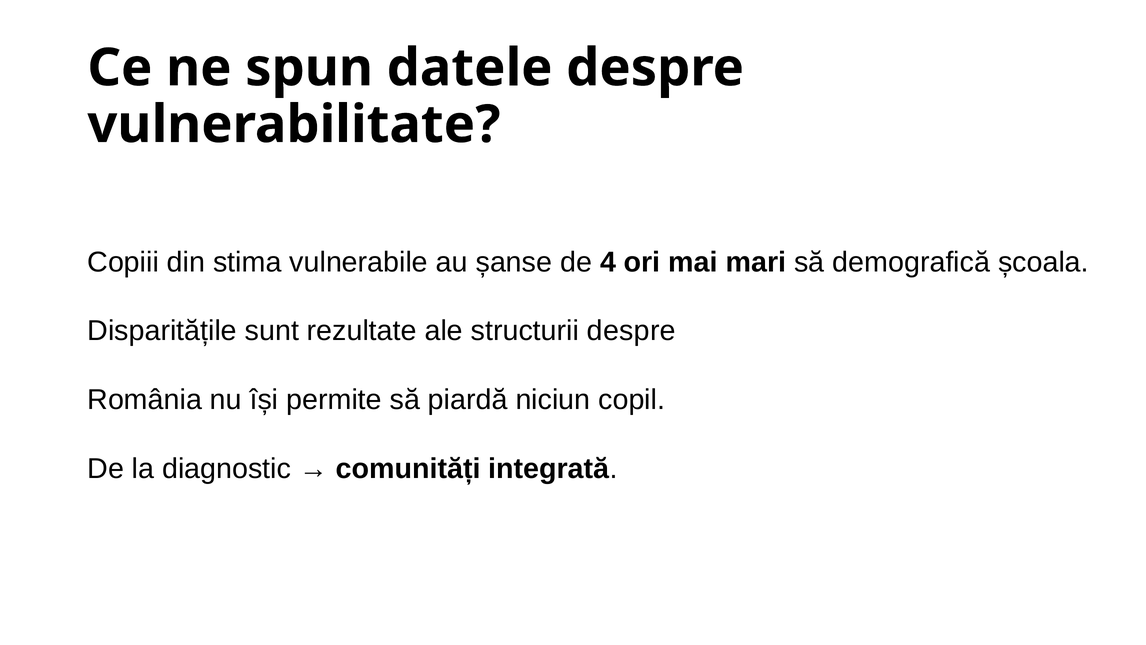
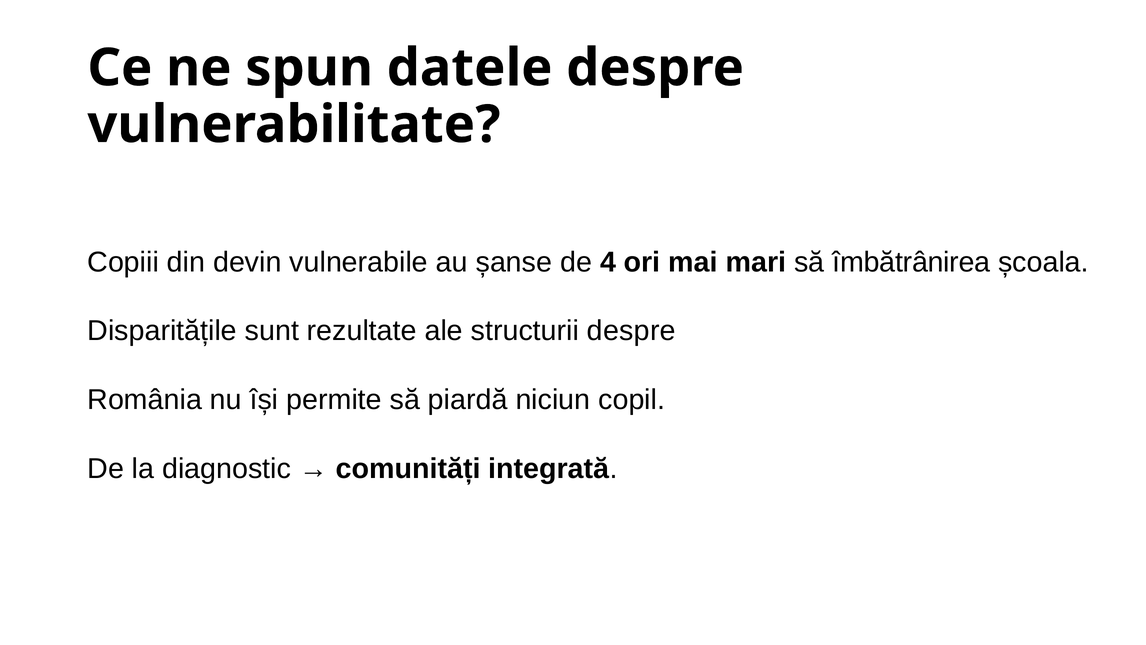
stima: stima -> devin (247, 262)
demografică: demografică -> îmbătrânirea (911, 262)
